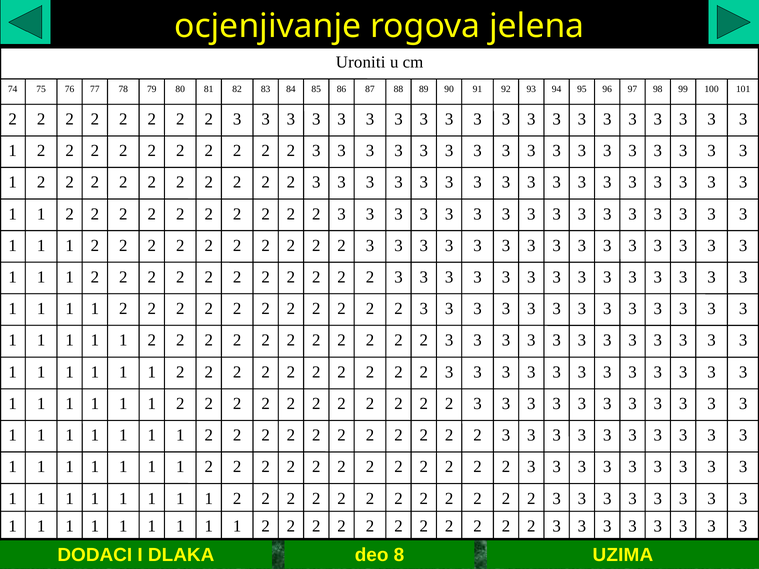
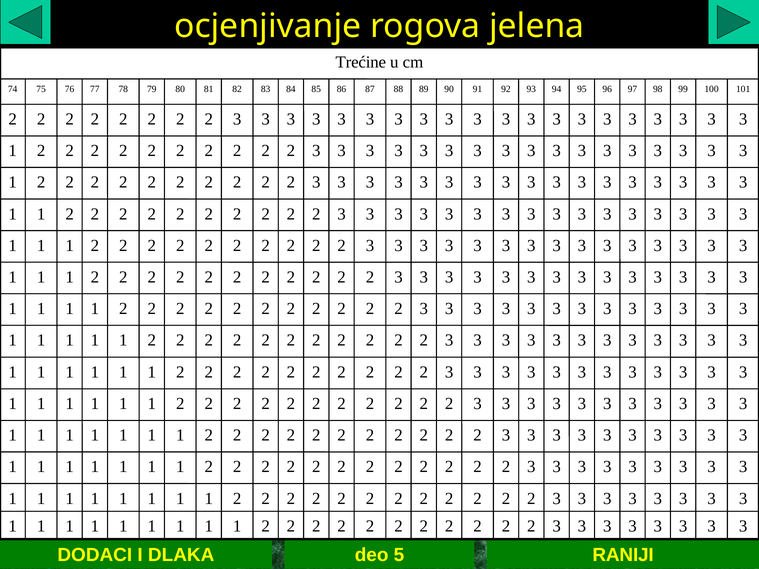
Uroniti: Uroniti -> Trećine (361, 62)
8: 8 -> 5 (399, 555)
UZIMA: UZIMA -> RANIJI (623, 555)
